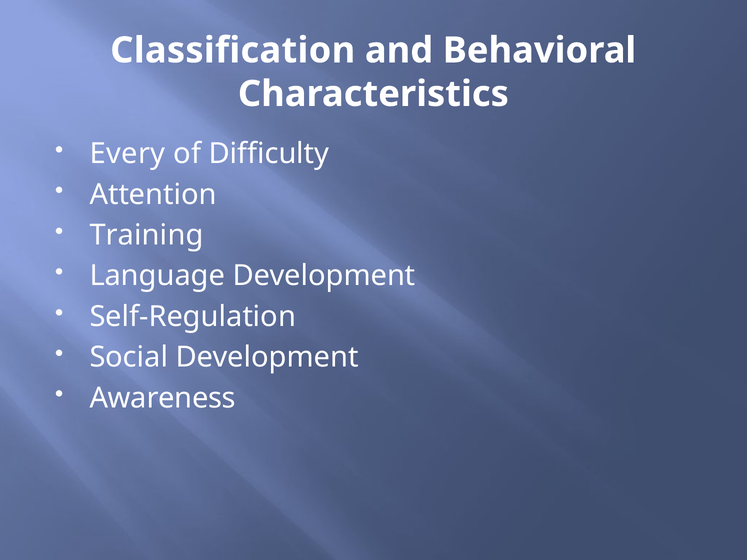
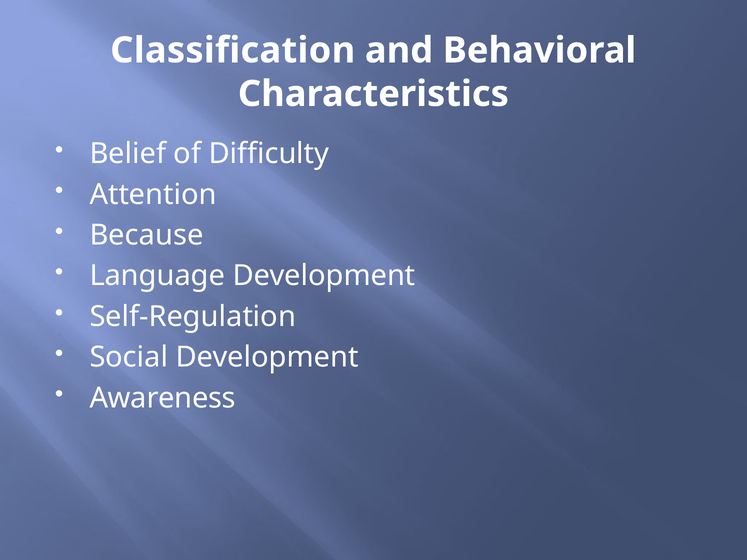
Every: Every -> Belief (128, 154)
Training: Training -> Because (147, 235)
